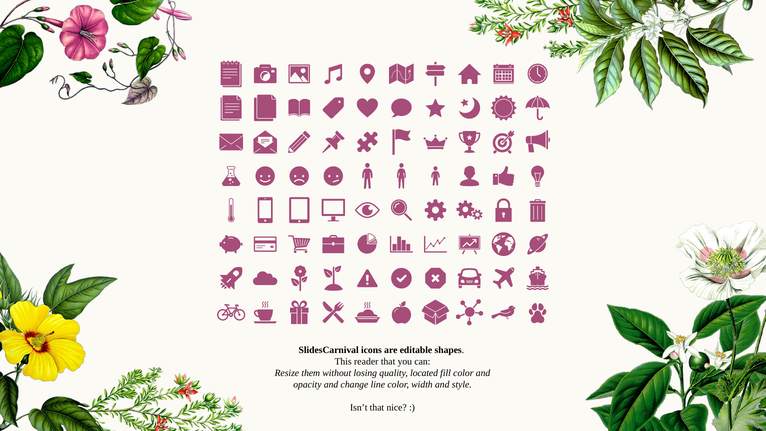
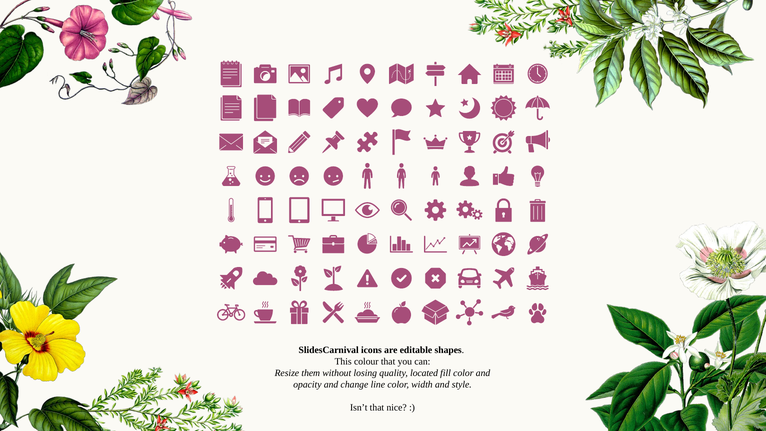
reader: reader -> colour (366, 362)
